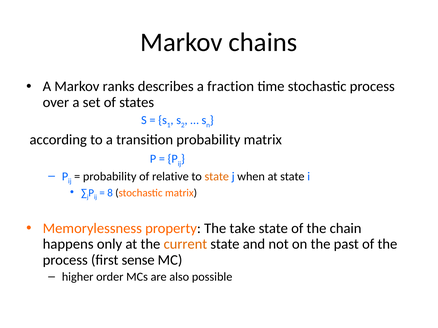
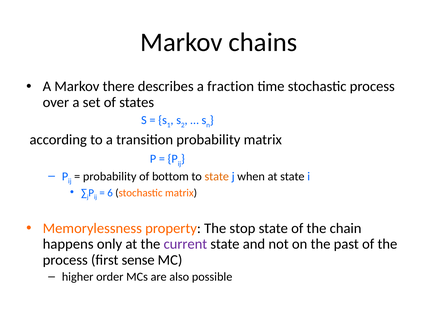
ranks: ranks -> there (119, 87)
relative: relative -> bottom (170, 177)
8: 8 -> 6 (110, 193)
take: take -> stop (242, 229)
current colour: orange -> purple (185, 245)
